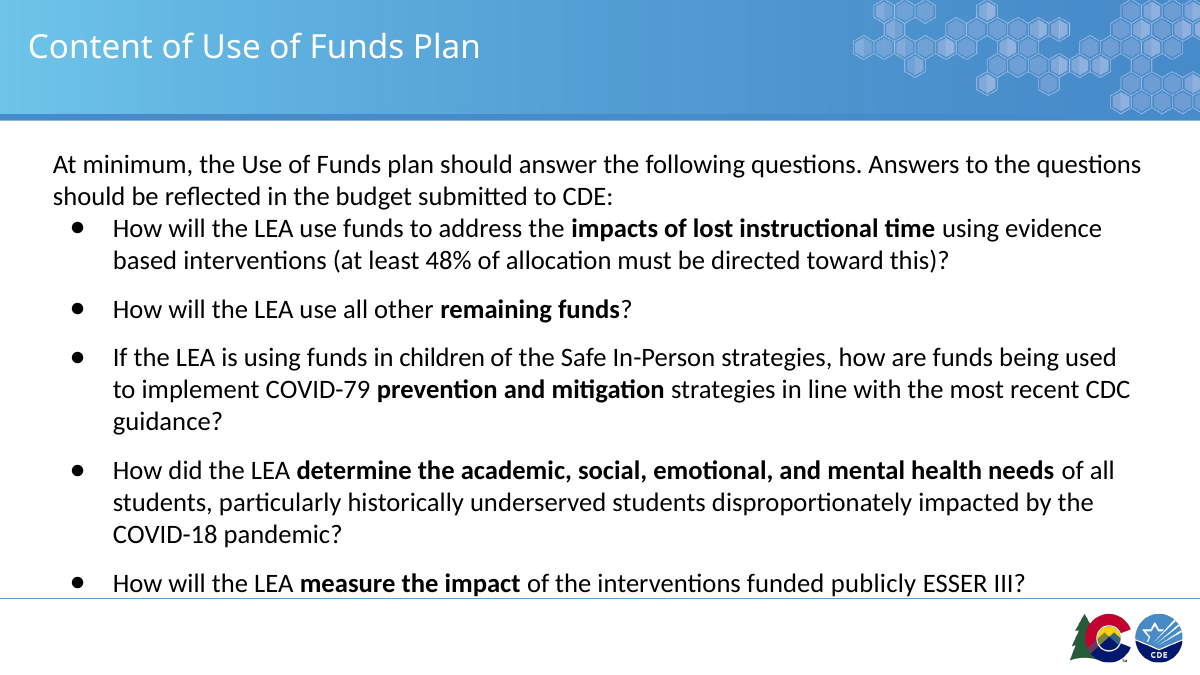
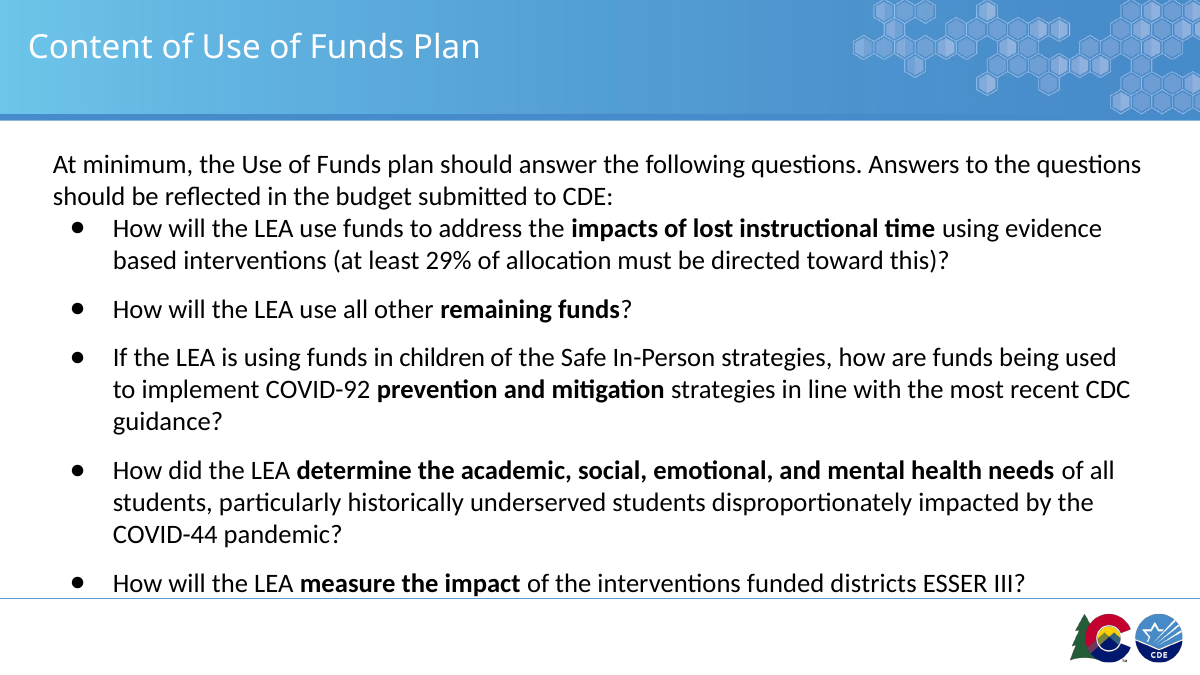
48%: 48% -> 29% (449, 261)
COVID-79: COVID-79 -> COVID-92 (318, 390)
COVID-18: COVID-18 -> COVID-44 (165, 535)
publicly: publicly -> districts (874, 584)
